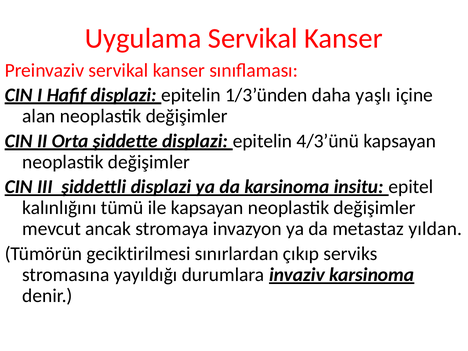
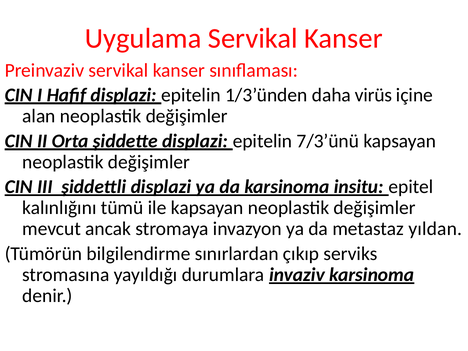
yaşlı: yaşlı -> virüs (374, 95)
4/3’ünü: 4/3’ünü -> 7/3’ünü (328, 141)
geciktirilmesi: geciktirilmesi -> bilgilendirme (139, 254)
